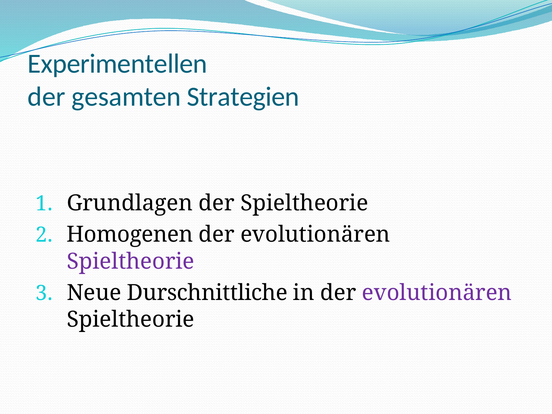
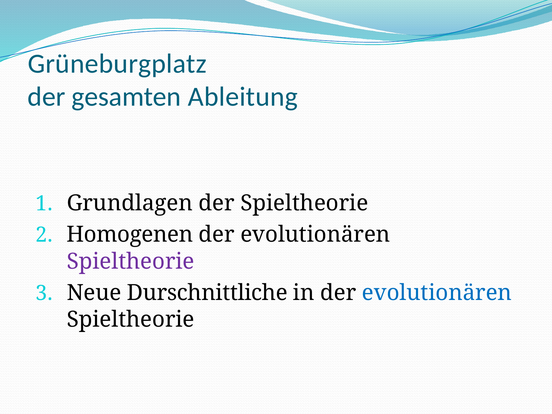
Experimentellen: Experimentellen -> Grüneburgplatz (117, 64)
Strategien: Strategien -> Ableitung (243, 97)
evolutionären colour: purple -> blue (437, 293)
